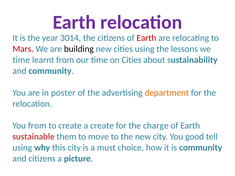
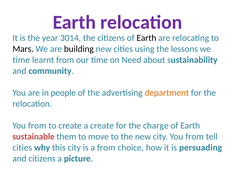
Earth colour: red -> black (146, 38)
Mars colour: red -> black (23, 49)
on Cities: Cities -> Need (131, 60)
poster: poster -> people (63, 93)
city You good: good -> from (195, 137)
using: using -> cities (22, 148)
a must: must -> from (106, 148)
is community: community -> persuading (201, 148)
